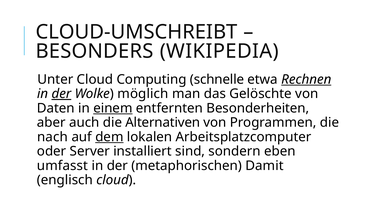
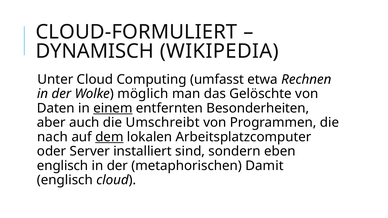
CLOUD-UMSCHREIBT: CLOUD-UMSCHREIBT -> CLOUD-FORMULIERT (136, 32)
BESONDERS: BESONDERS -> DYNAMISCH (95, 51)
schnelle: schnelle -> umfasst (217, 79)
Rechnen underline: present -> none (306, 79)
der underline: present -> none (61, 94)
Alternativen: Alternativen -> Umschreibt (163, 123)
umfasst: umfasst -> englisch (63, 166)
